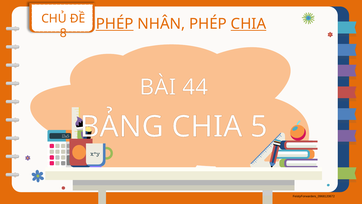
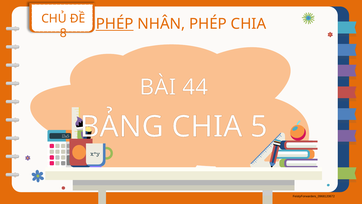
CHIA underline: present -> none (248, 24)
